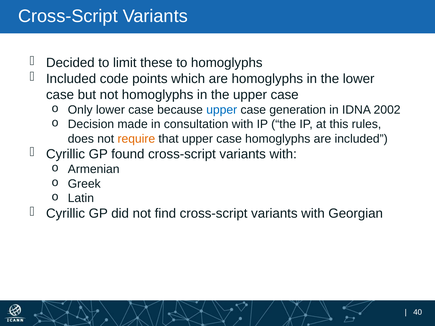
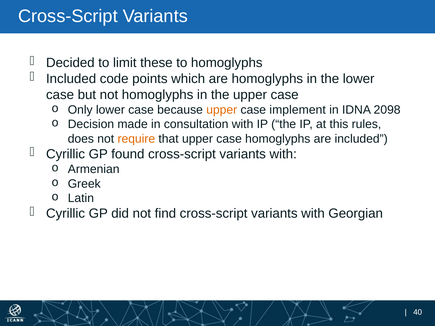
upper colour: blue -> orange (222, 110)
generation: generation -> implement (298, 110)
2002: 2002 -> 2098 (387, 110)
